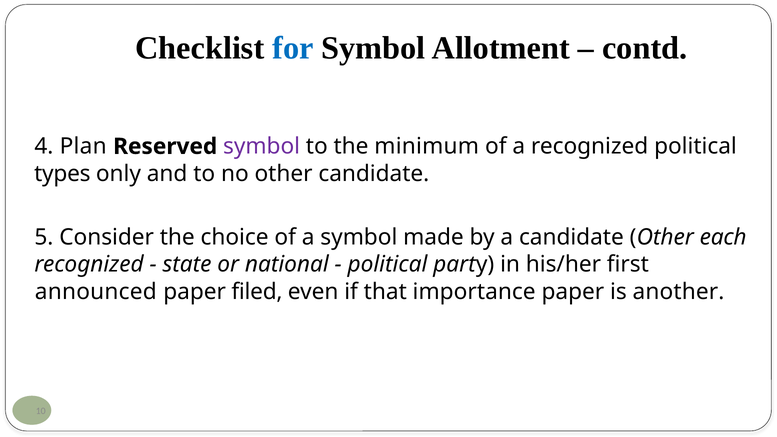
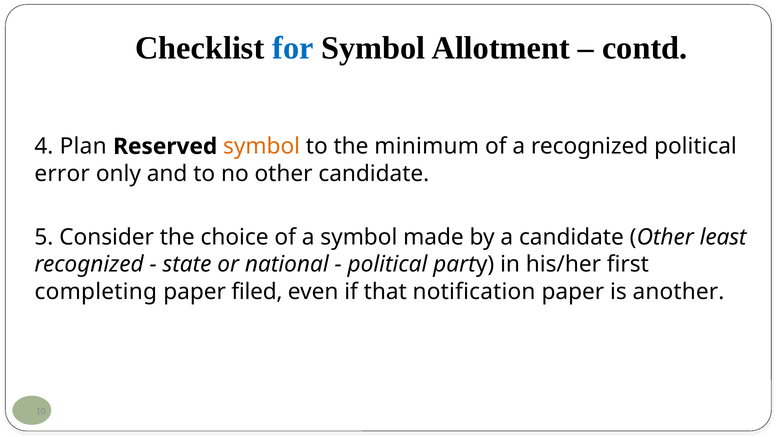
symbol colour: purple -> orange (262, 146)
types: types -> error (62, 174)
each: each -> least (723, 237)
announced: announced -> completing (96, 292)
importance: importance -> notification (474, 292)
